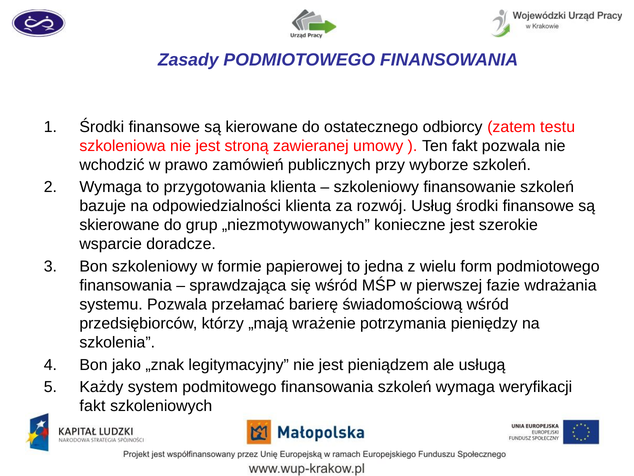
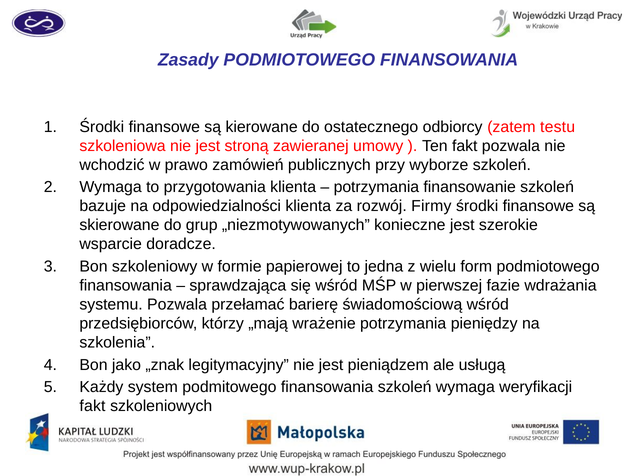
szkoleniowy: szkoleniowy -> potrzymania (376, 187)
Usług: Usług -> Firmy (431, 206)
